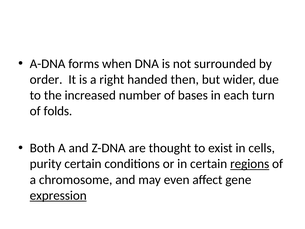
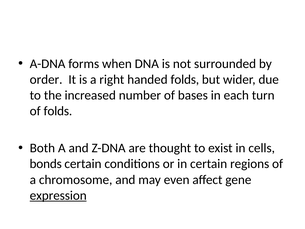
handed then: then -> folds (185, 79)
purity: purity -> bonds (46, 164)
regions underline: present -> none (250, 164)
